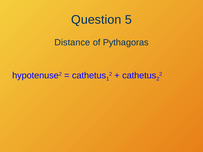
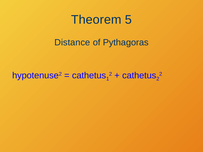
Question: Question -> Theorem (96, 20)
